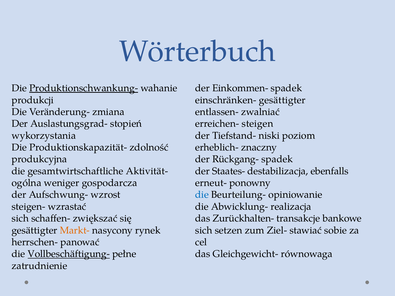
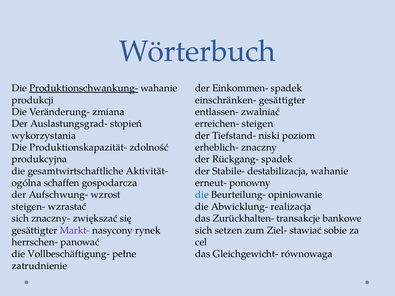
Staates-: Staates- -> Stabile- (229, 171)
destabilizacja ebenfalls: ebenfalls -> wahanie (329, 171)
weniger: weniger -> schaffen (62, 183)
schaffen-: schaffen- -> znaczny- (51, 219)
Markt- colour: orange -> purple (75, 230)
Vollbeschäftigung- underline: present -> none (69, 254)
